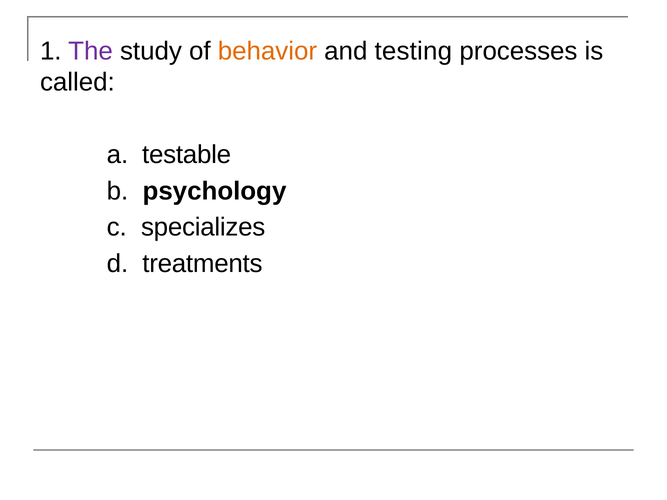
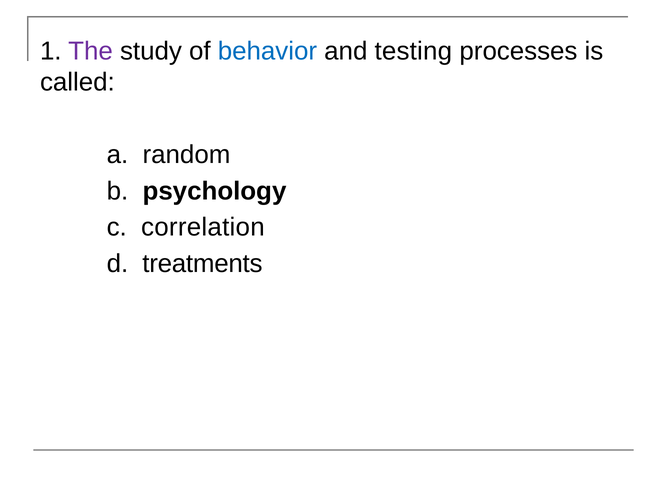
behavior colour: orange -> blue (267, 51)
testable: testable -> random (186, 155)
specializes: specializes -> correlation (203, 227)
